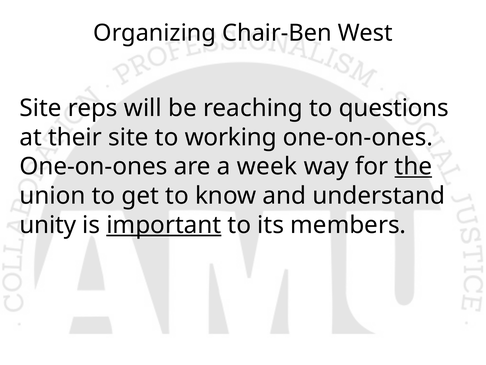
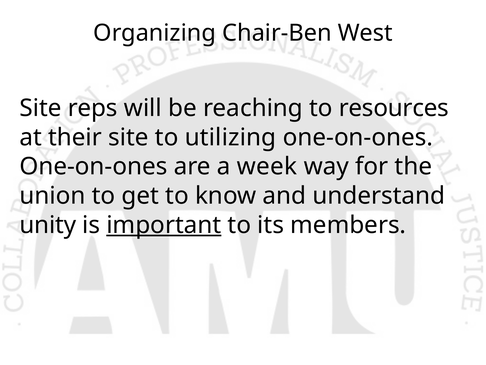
questions: questions -> resources (394, 108)
working: working -> utilizing (230, 137)
the underline: present -> none (413, 166)
